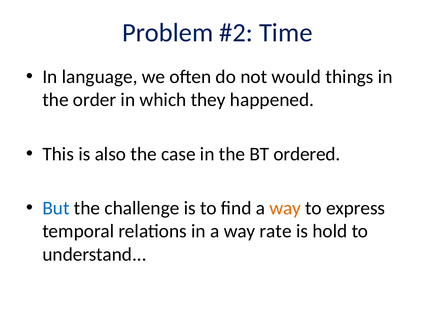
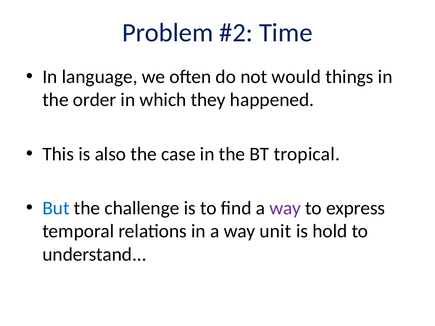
ordered: ordered -> tropical (307, 154)
way colour: orange -> purple (285, 208)
rate: rate -> unit (275, 231)
